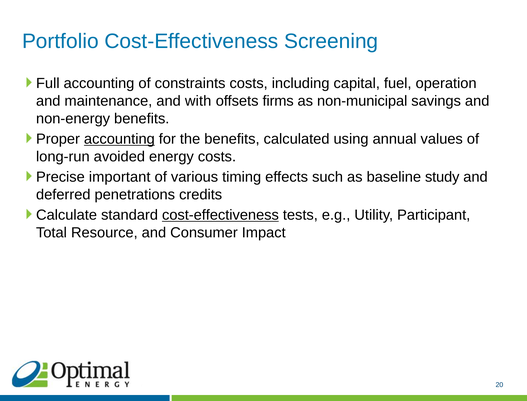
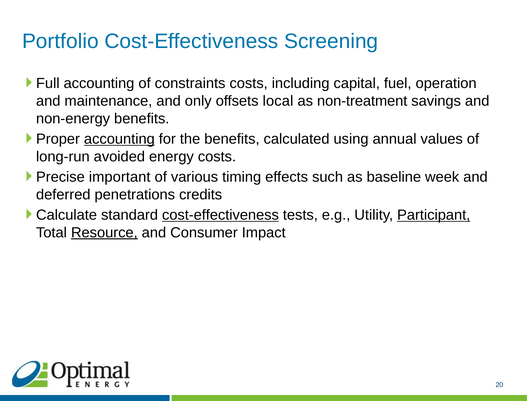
with: with -> only (198, 101)
firms: firms -> local (278, 101)
non-municipal: non-municipal -> non-treatment (362, 101)
study: study -> week (442, 177)
Participant underline: none -> present (434, 215)
Resource underline: none -> present (104, 233)
